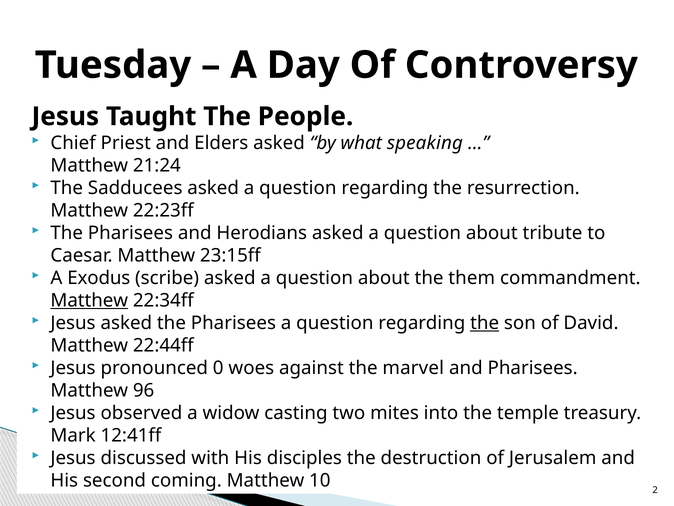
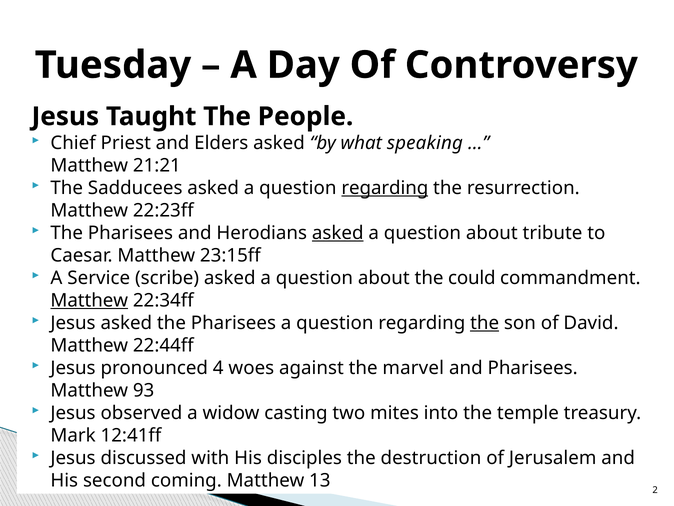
21:24: 21:24 -> 21:21 (157, 165)
regarding underline: none -> present (385, 188)
asked underline: none -> present (338, 233)
Exodus: Exodus -> Service (99, 278)
them: them -> could (472, 278)
0: 0 -> 4 (218, 368)
96: 96 -> 93 (144, 390)
10: 10 -> 13 (320, 480)
